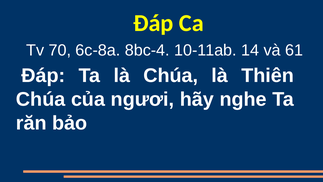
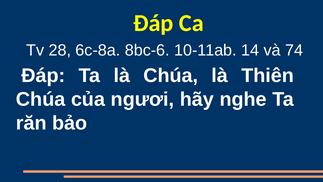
70: 70 -> 28 (60, 50)
8bc-4: 8bc-4 -> 8bc-6 (147, 50)
61: 61 -> 74 (294, 50)
